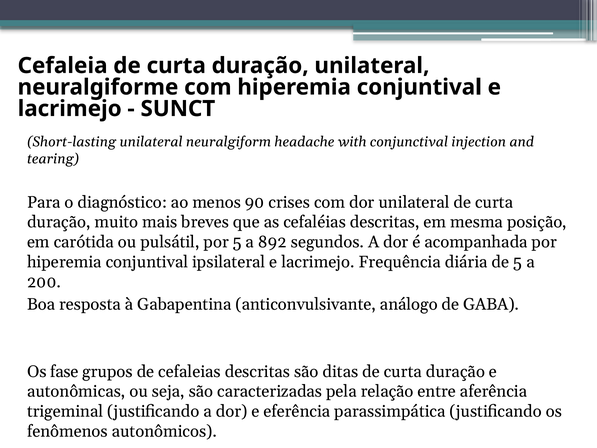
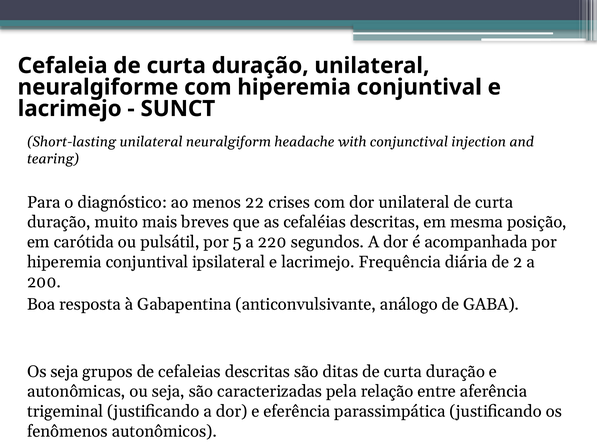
90: 90 -> 22 (255, 202)
892: 892 -> 220 (272, 242)
de 5: 5 -> 2 (518, 262)
Os fase: fase -> seja (64, 371)
